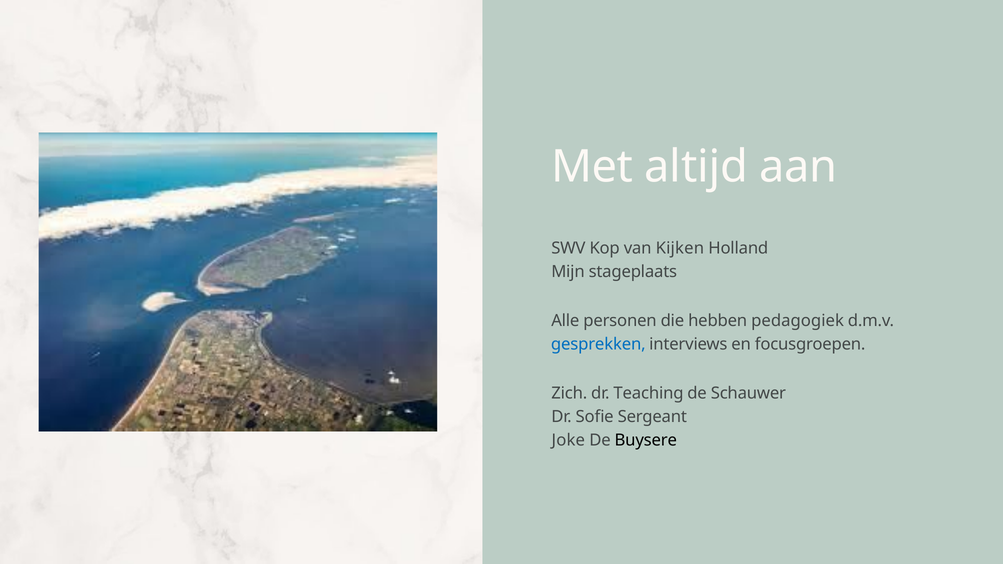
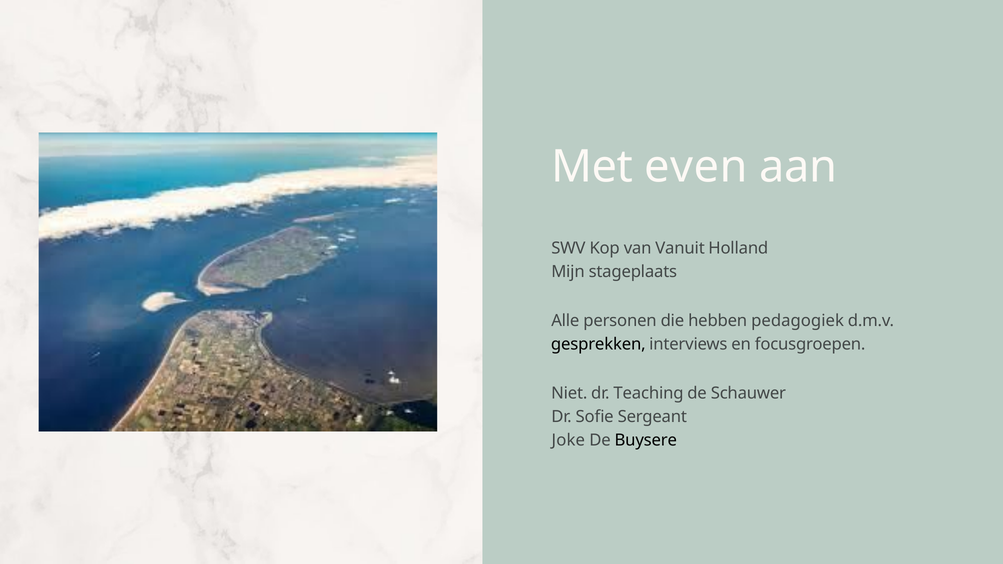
altijd: altijd -> even (696, 167)
Kijken: Kijken -> Vanuit (680, 248)
gesprekken colour: blue -> black (598, 344)
Zich: Zich -> Niet (569, 393)
